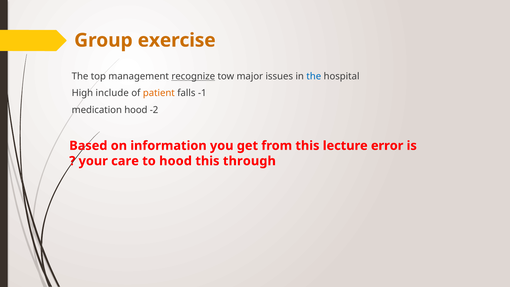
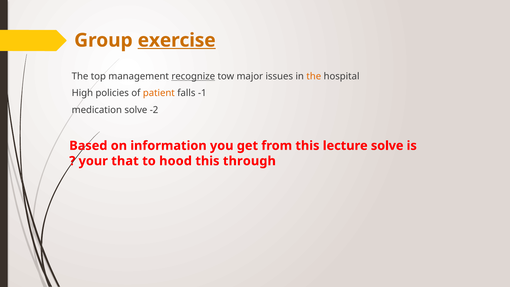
exercise underline: none -> present (177, 40)
the colour: blue -> orange (314, 76)
include: include -> policies (112, 93)
medication hood: hood -> solve (136, 110)
lecture error: error -> solve (387, 146)
care: care -> that (125, 161)
